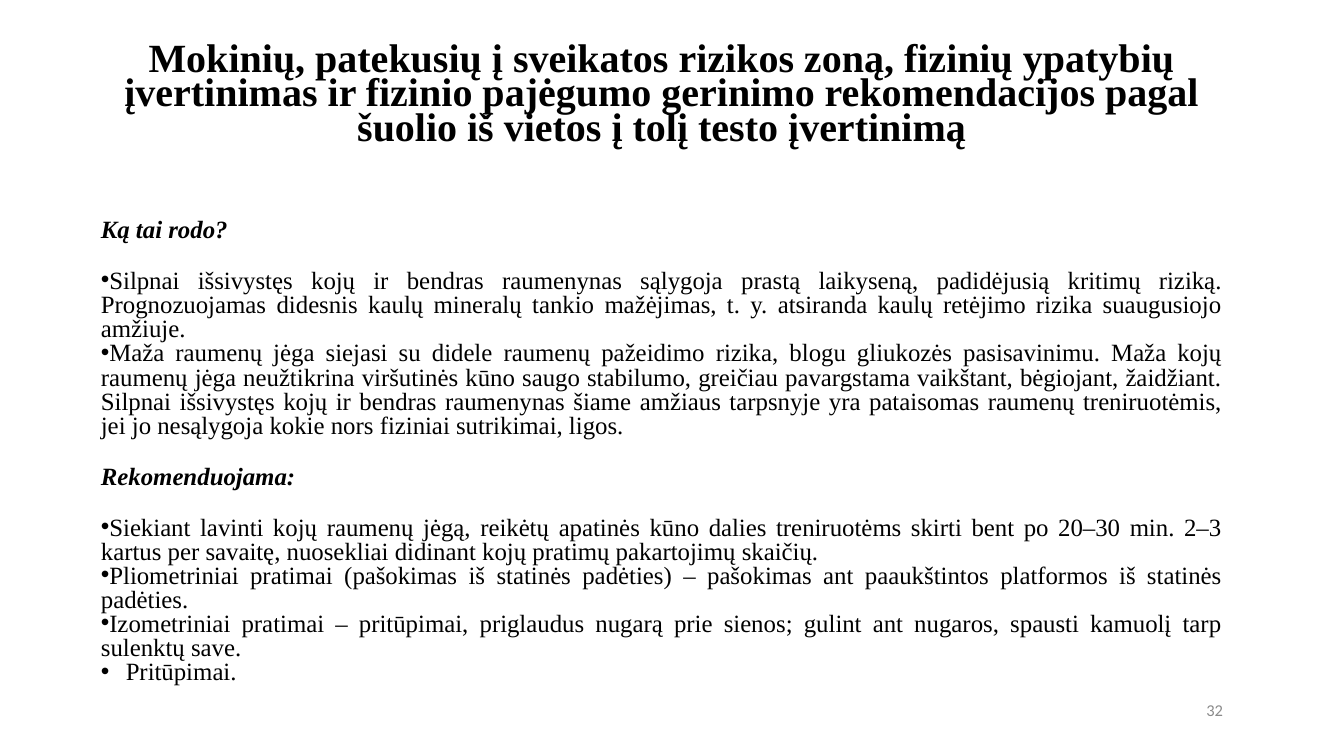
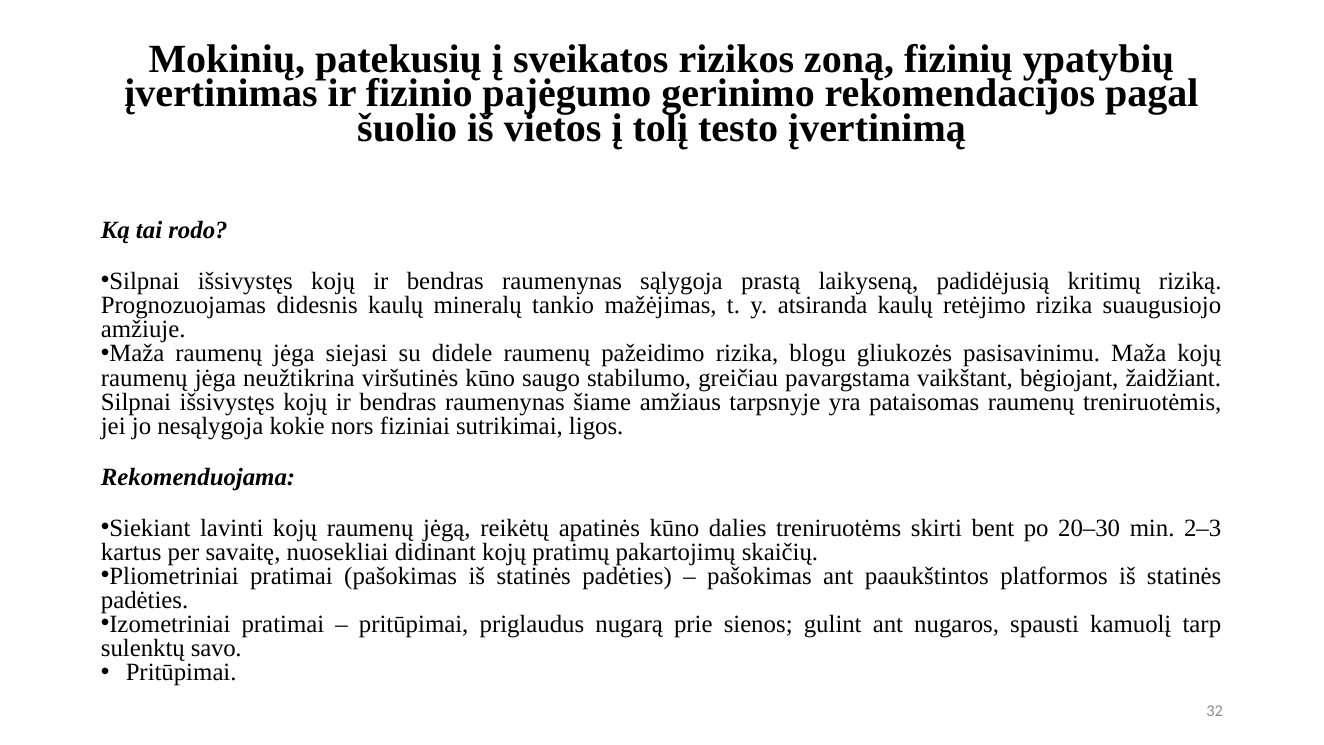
save: save -> savo (216, 648)
